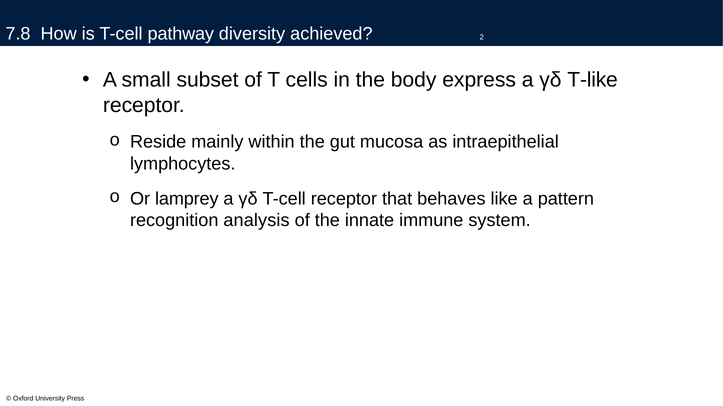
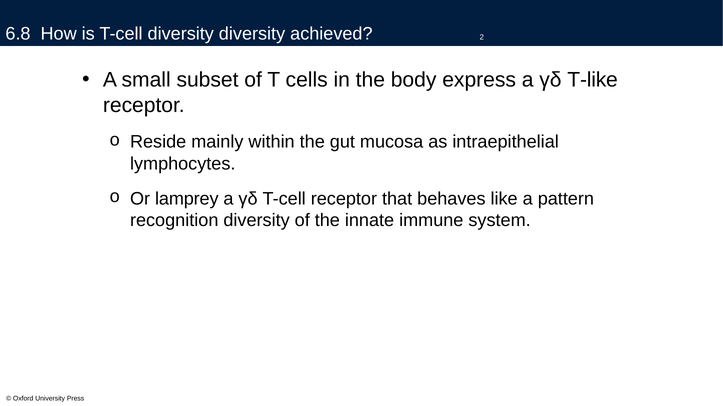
7.8: 7.8 -> 6.8 (18, 34)
T-cell pathway: pathway -> diversity (181, 34)
recognition analysis: analysis -> diversity (257, 221)
